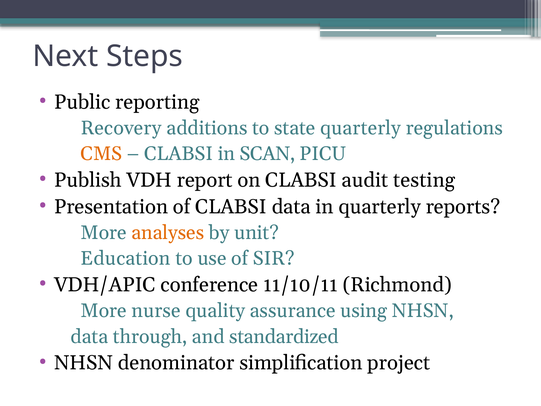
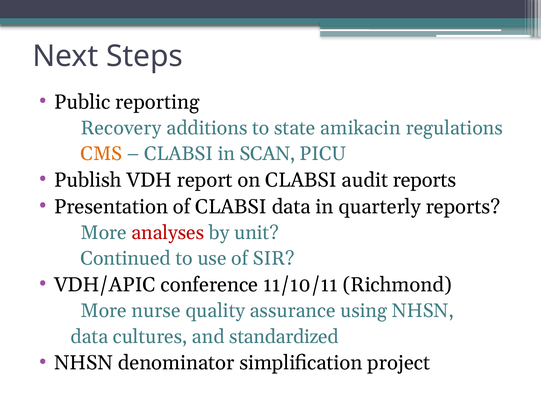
state quarterly: quarterly -> amikacin (361, 128)
audit testing: testing -> reports (424, 180)
analyses colour: orange -> red (168, 233)
Education: Education -> Continued (126, 258)
through: through -> cultures (150, 336)
